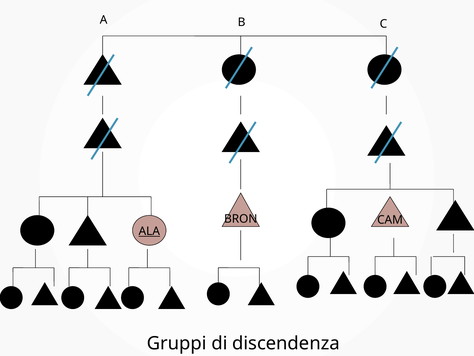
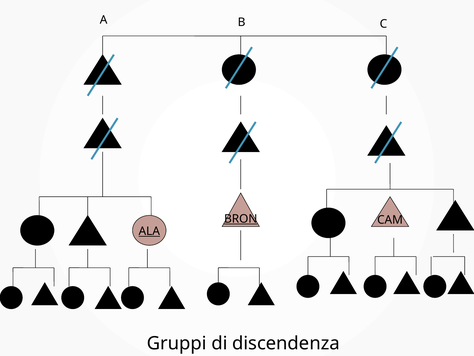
BRON underline: none -> present (241, 219)
